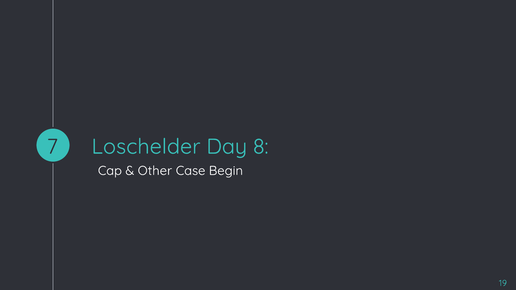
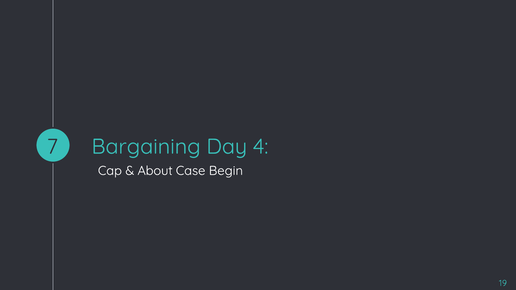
Loschelder: Loschelder -> Bargaining (146, 147)
8: 8 -> 4 (261, 147)
Other: Other -> About (155, 171)
